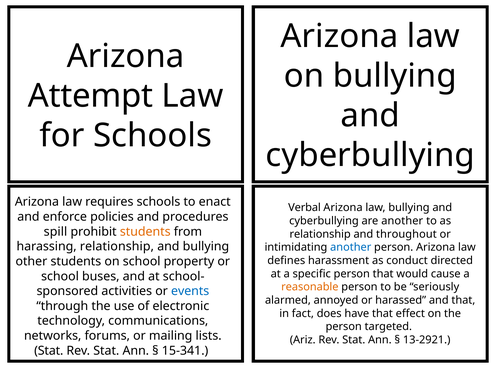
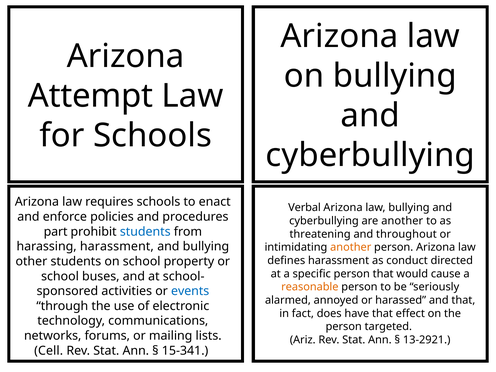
spill: spill -> part (56, 232)
students colour: orange -> blue (145, 232)
relationship: relationship -> threatening (320, 234)
harassing relationship: relationship -> harassment (117, 247)
another colour: blue -> orange (351, 247)
Stat: Stat -> Cell (49, 351)
